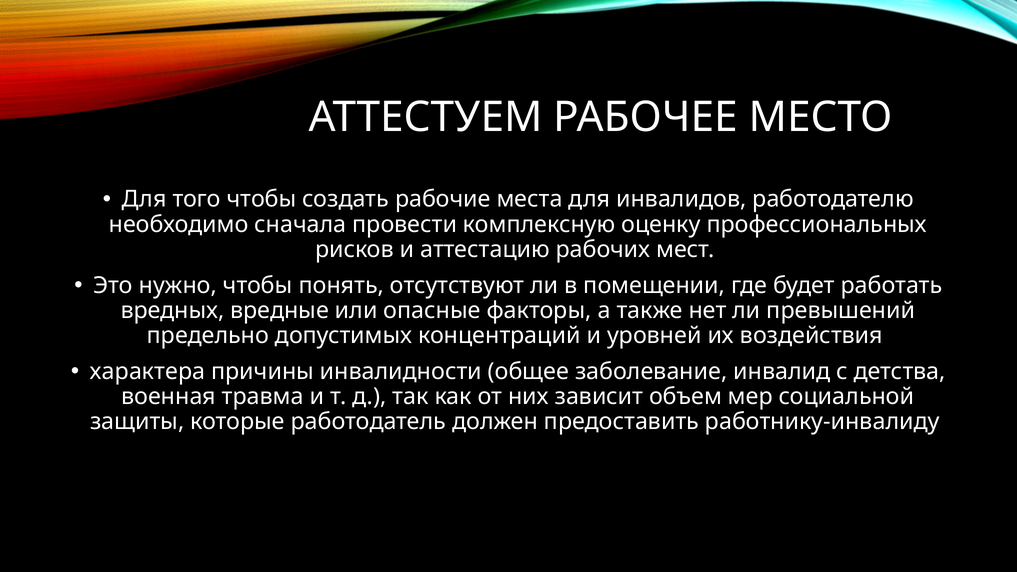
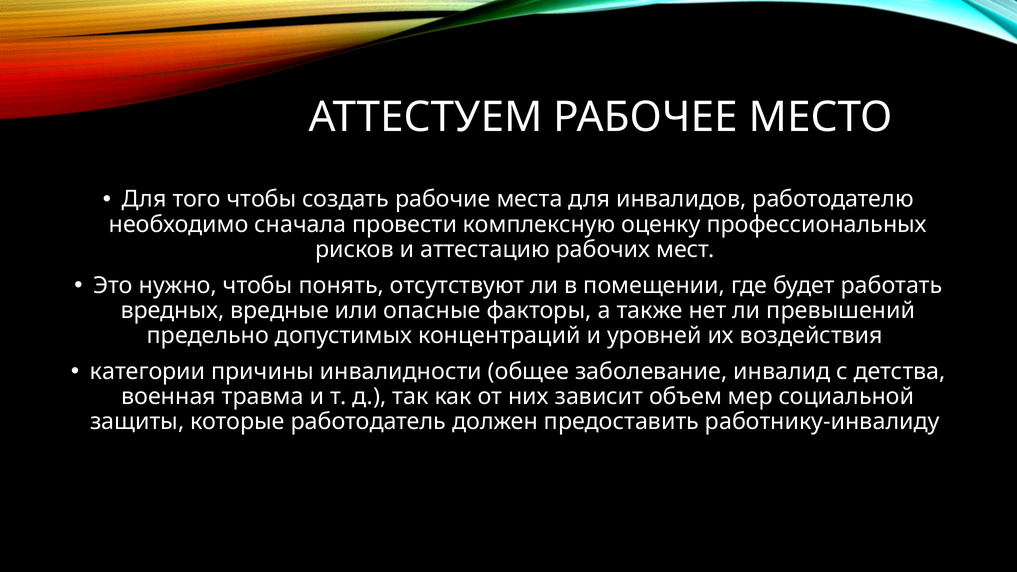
характера: характера -> категории (148, 371)
